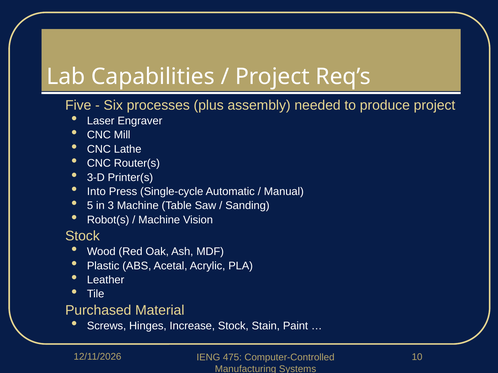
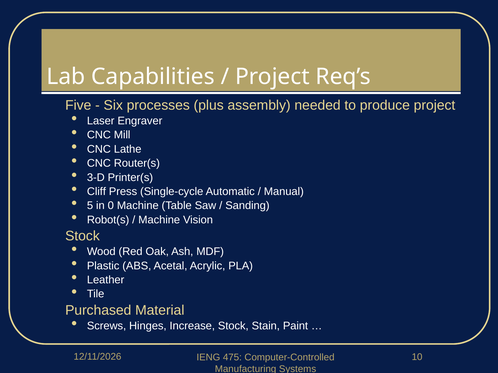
Into: Into -> Cliff (96, 192)
3: 3 -> 0 (111, 206)
